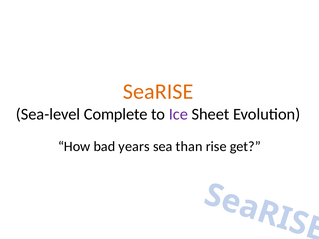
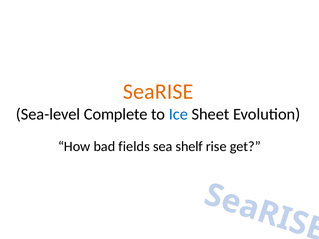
Ice colour: purple -> blue (178, 114)
years: years -> fields (134, 147)
than: than -> shelf (189, 147)
